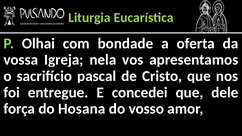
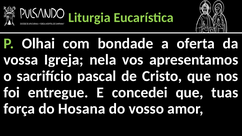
dele: dele -> tuas (225, 92)
